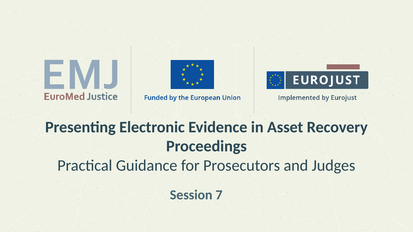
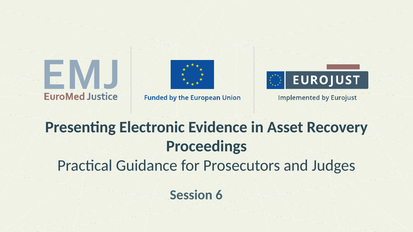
7: 7 -> 6 (219, 195)
